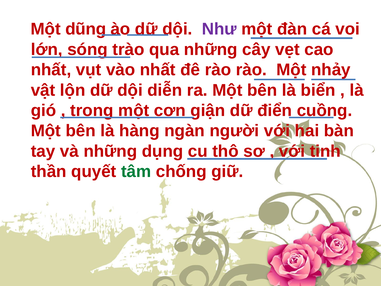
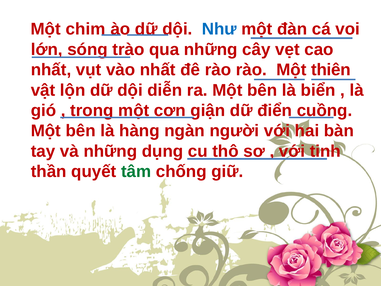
dũng: dũng -> chim (86, 29)
Như colour: purple -> blue (219, 29)
nhảy: nhảy -> thiên (331, 70)
